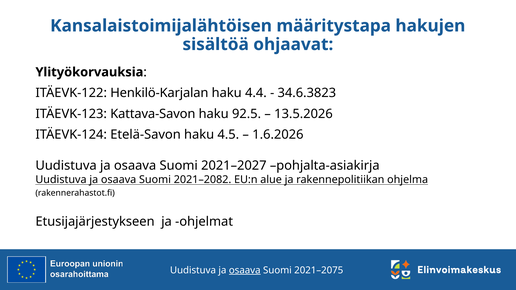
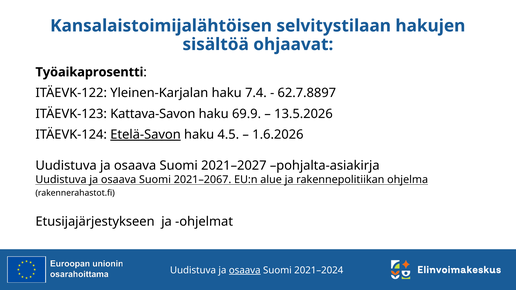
määritystapa: määritystapa -> selvitystilaan (334, 26)
Ylityökorvauksia: Ylityökorvauksia -> Työaikaprosentti (89, 72)
Henkilö-Karjalan: Henkilö-Karjalan -> Yleinen-Karjalan (159, 93)
4.4: 4.4 -> 7.4 (256, 93)
34.6.3823: 34.6.3823 -> 62.7.8897 (307, 93)
92.5: 92.5 -> 69.9 (247, 114)
Etelä-Savon underline: none -> present (146, 135)
2021–2082: 2021–2082 -> 2021–2067 (203, 180)
2021–2075: 2021–2075 -> 2021–2024 (319, 270)
